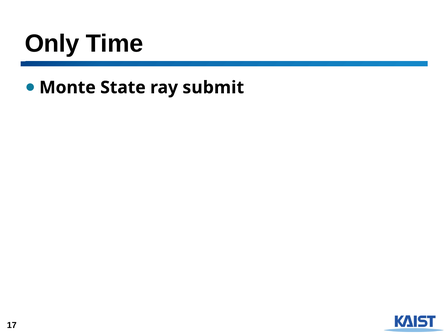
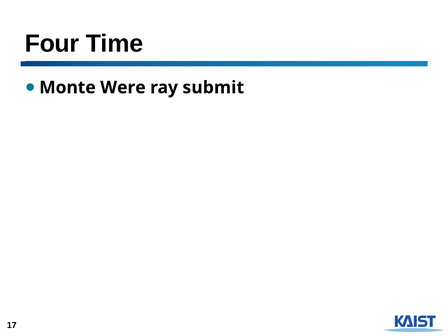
Only: Only -> Four (52, 44)
State: State -> Were (123, 88)
